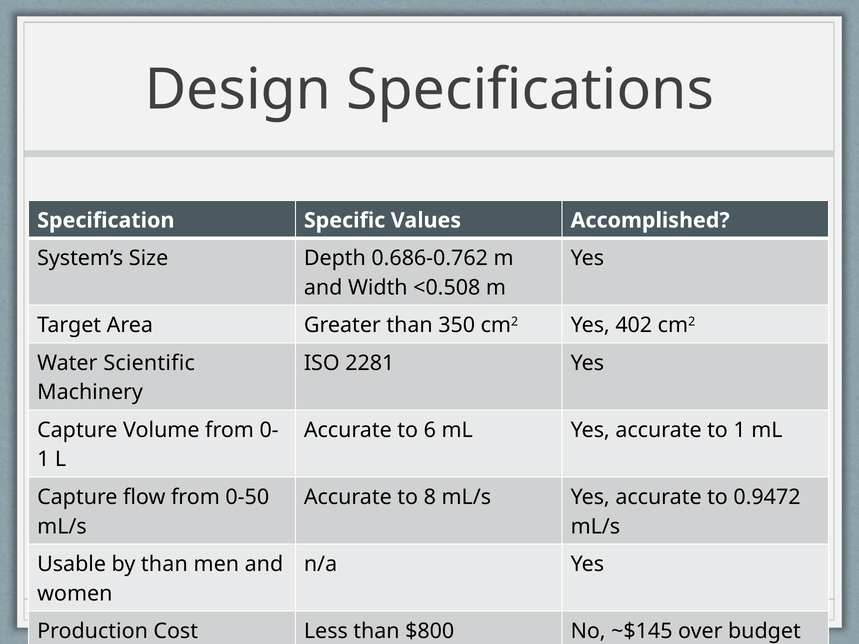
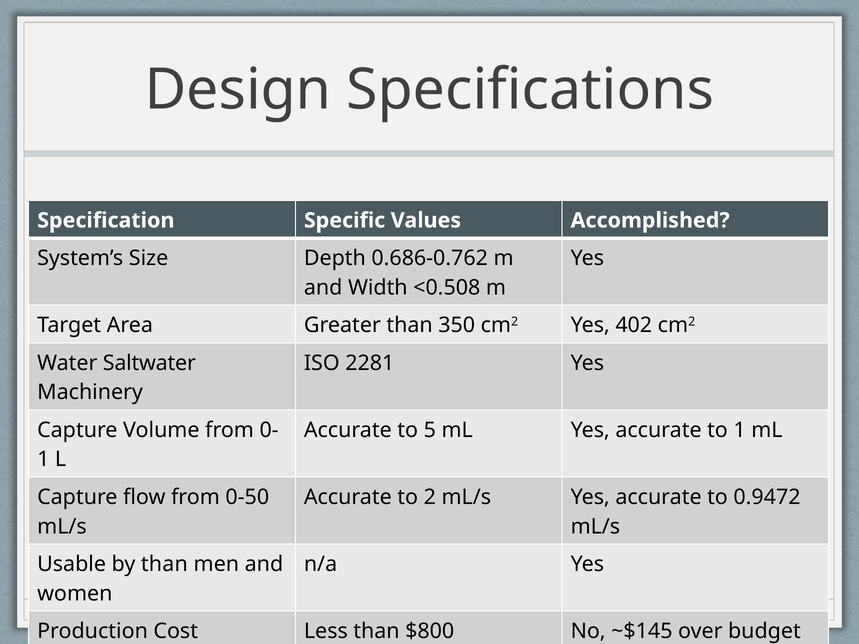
Scientific: Scientific -> Saltwater (149, 363)
6: 6 -> 5 (430, 430)
8: 8 -> 2 (430, 497)
